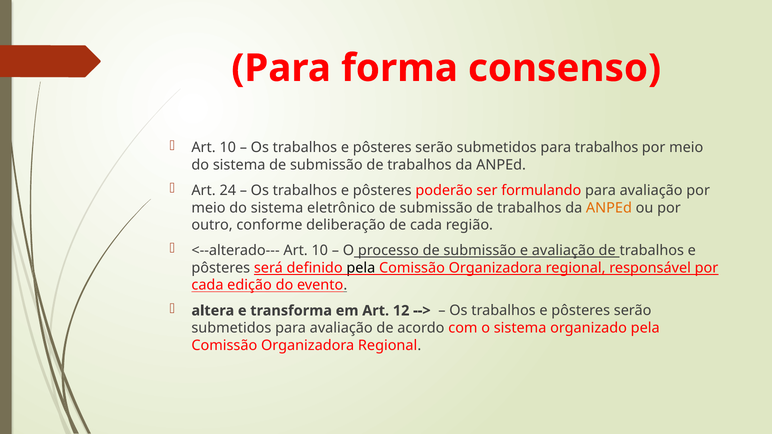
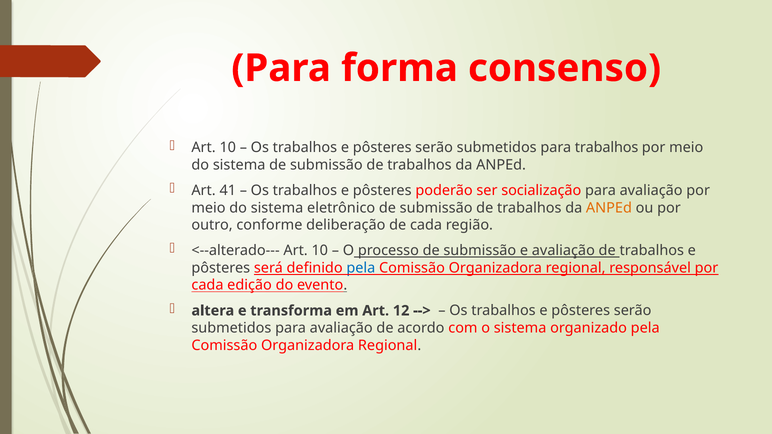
24: 24 -> 41 (228, 190)
formulando: formulando -> socialização (541, 190)
pela colour: black -> blue (361, 268)
